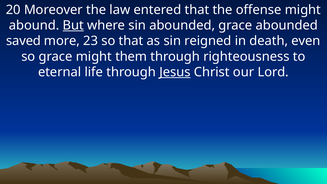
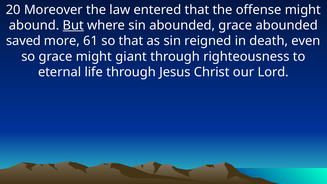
23: 23 -> 61 (91, 41)
them: them -> giant (131, 56)
Jesus underline: present -> none (175, 72)
